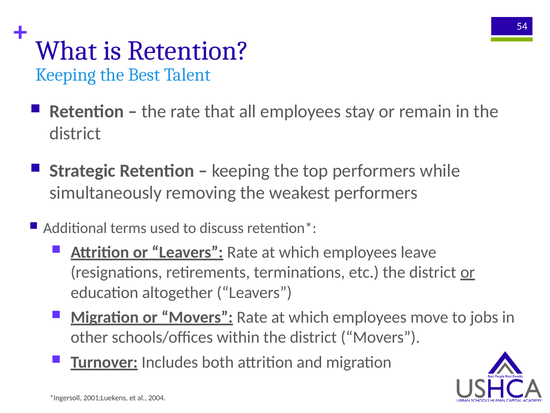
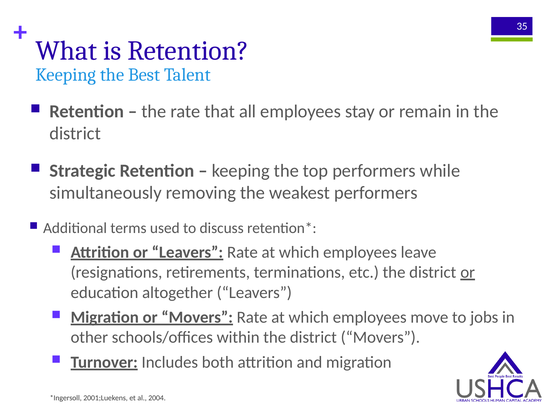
54: 54 -> 35 (522, 26)
